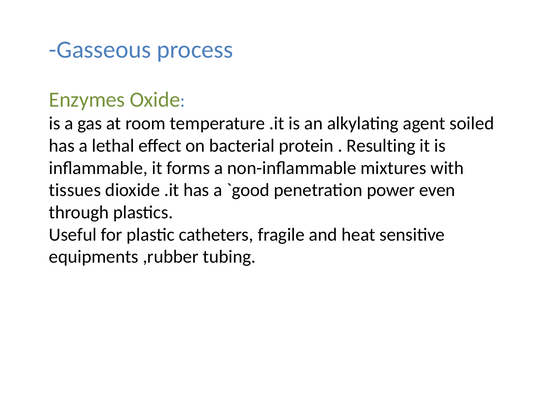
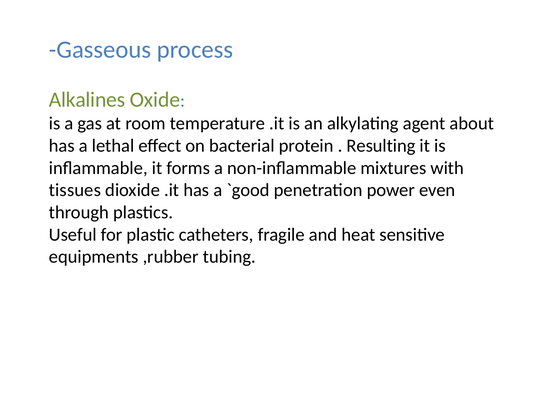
Enzymes: Enzymes -> Alkalines (87, 100)
soiled: soiled -> about (472, 123)
